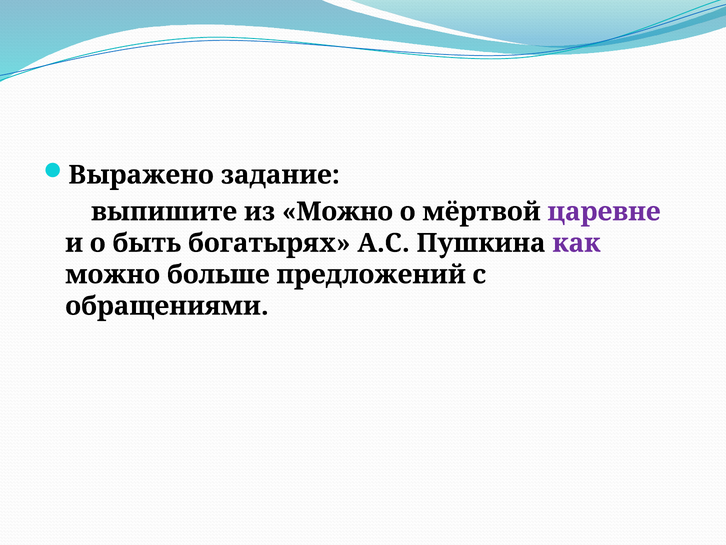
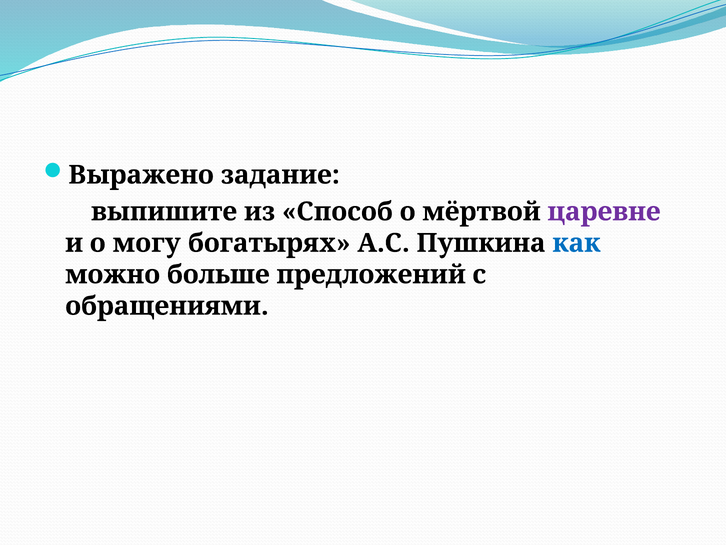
из Можно: Можно -> Способ (337, 211)
быть: быть -> могу (147, 243)
как colour: purple -> blue (576, 243)
